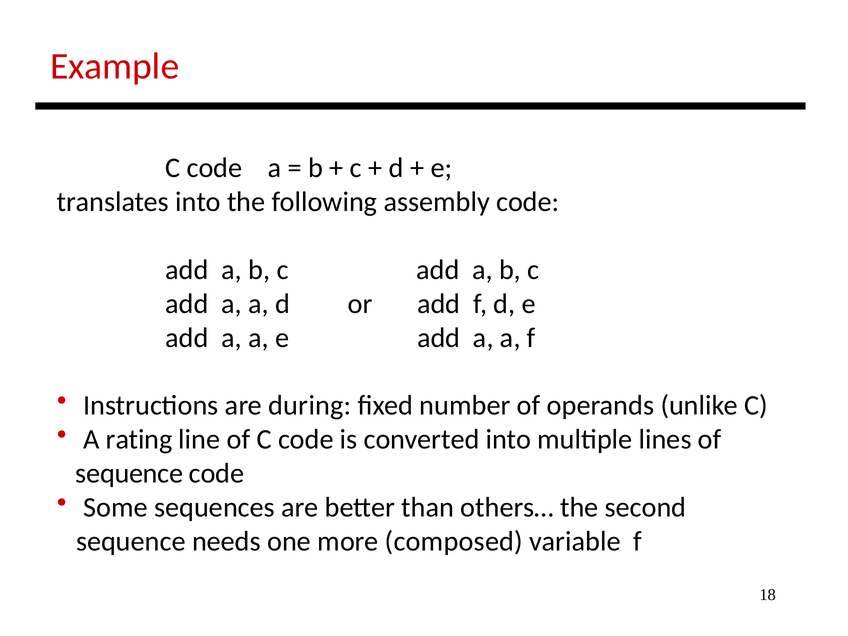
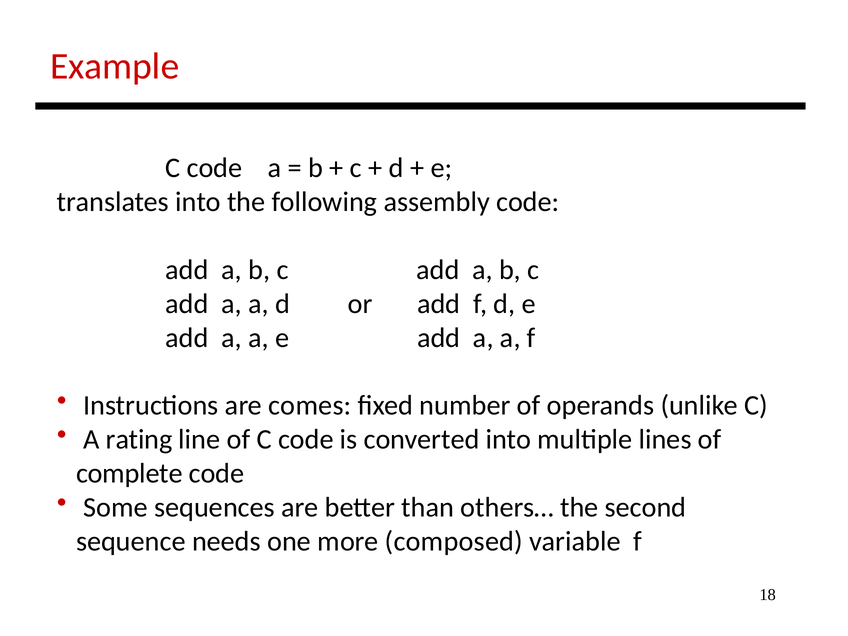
during: during -> comes (310, 406)
sequence: sequence -> complete (129, 473)
